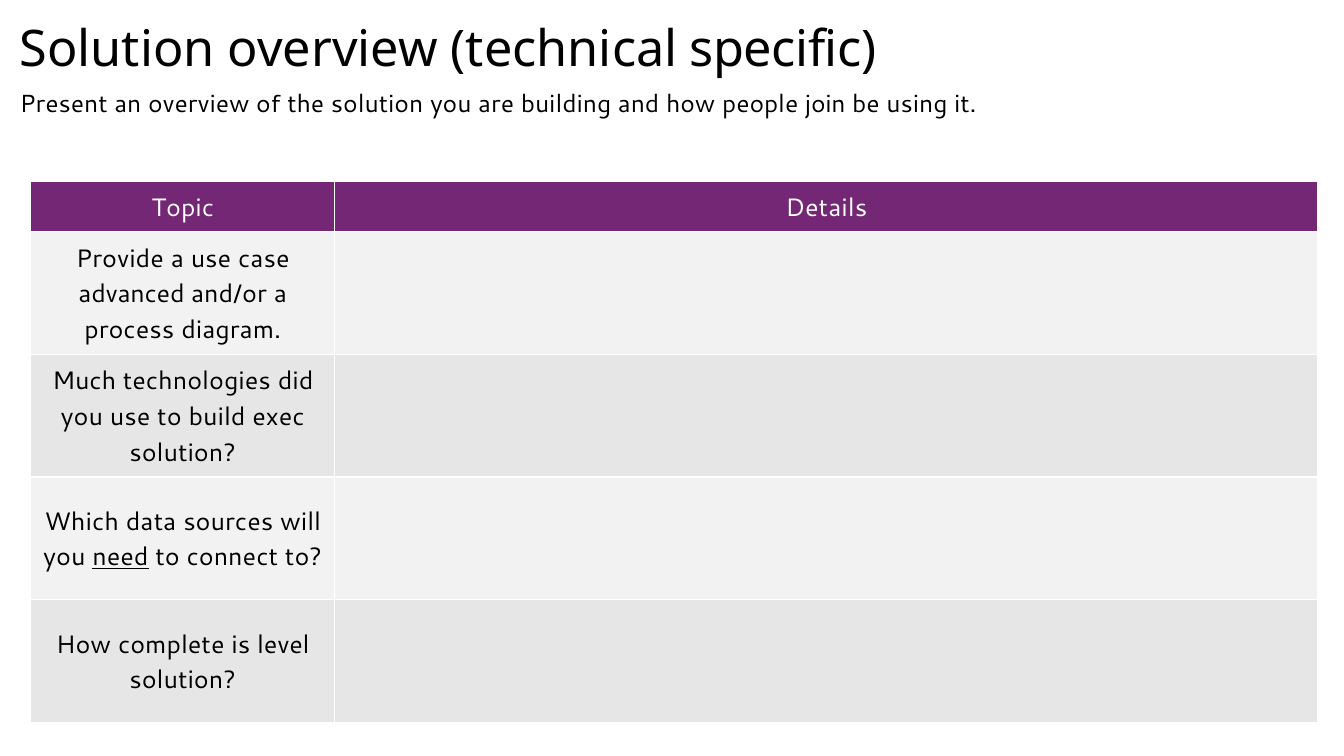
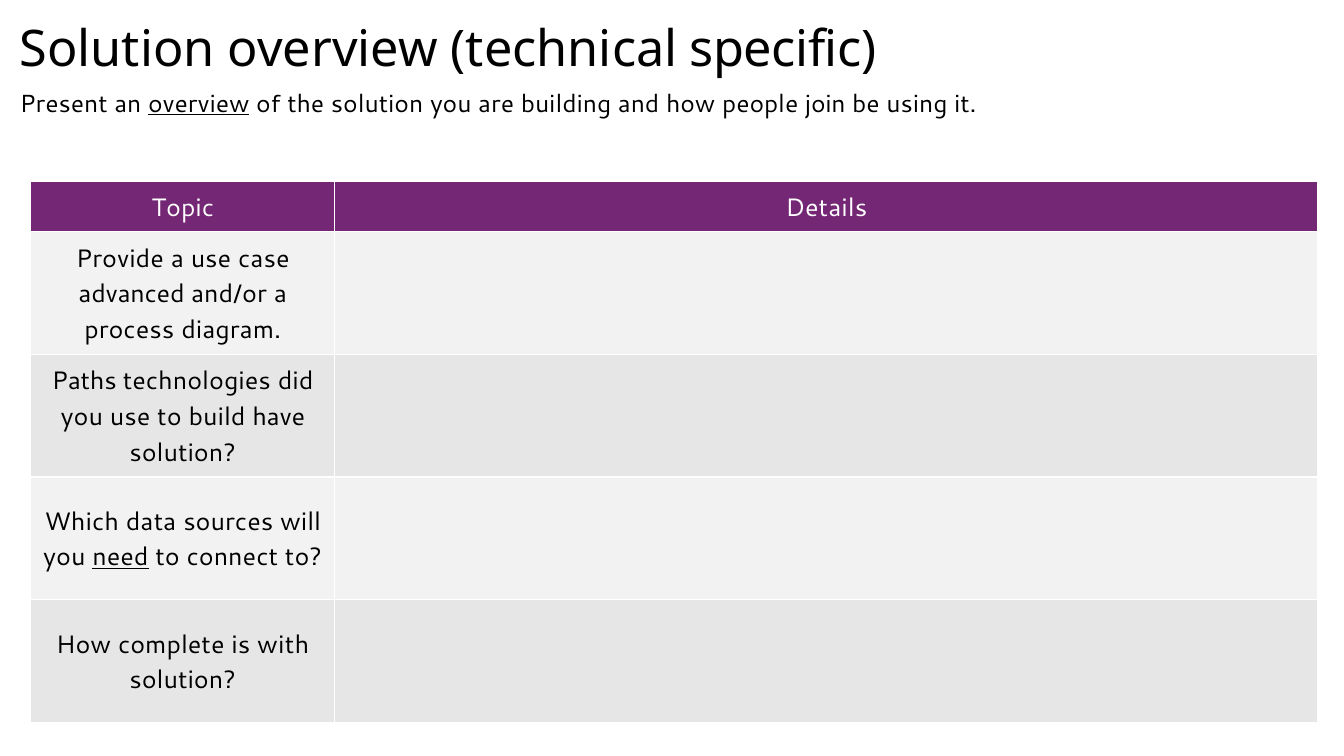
overview underline: none -> present (199, 104)
Much: Much -> Paths (84, 382)
exec: exec -> have (279, 417)
level: level -> with (283, 645)
